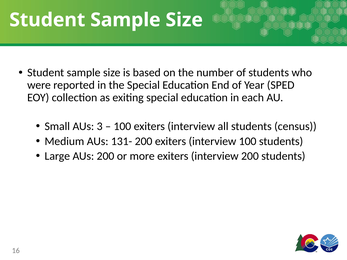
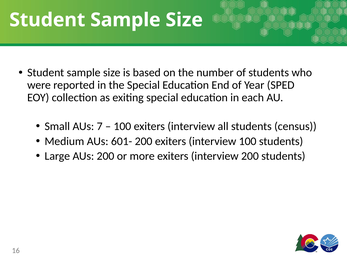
3: 3 -> 7 (100, 126)
131-: 131- -> 601- (122, 141)
